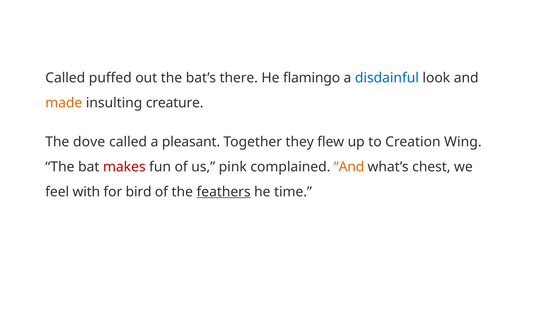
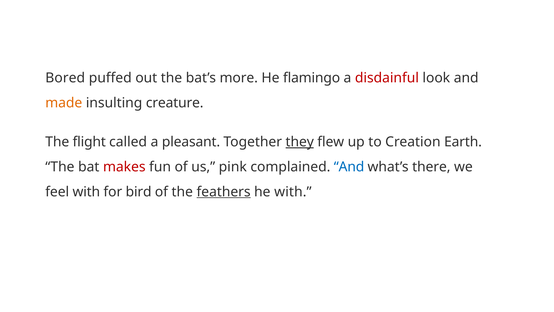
Called: Called -> Bored (65, 78)
there: there -> more (239, 78)
disdainful colour: blue -> red (387, 78)
dove: dove -> flight (89, 142)
they underline: none -> present (300, 142)
Wing: Wing -> Earth (463, 142)
And colour: orange -> blue (349, 167)
chest: chest -> there (431, 167)
he time: time -> with (293, 192)
